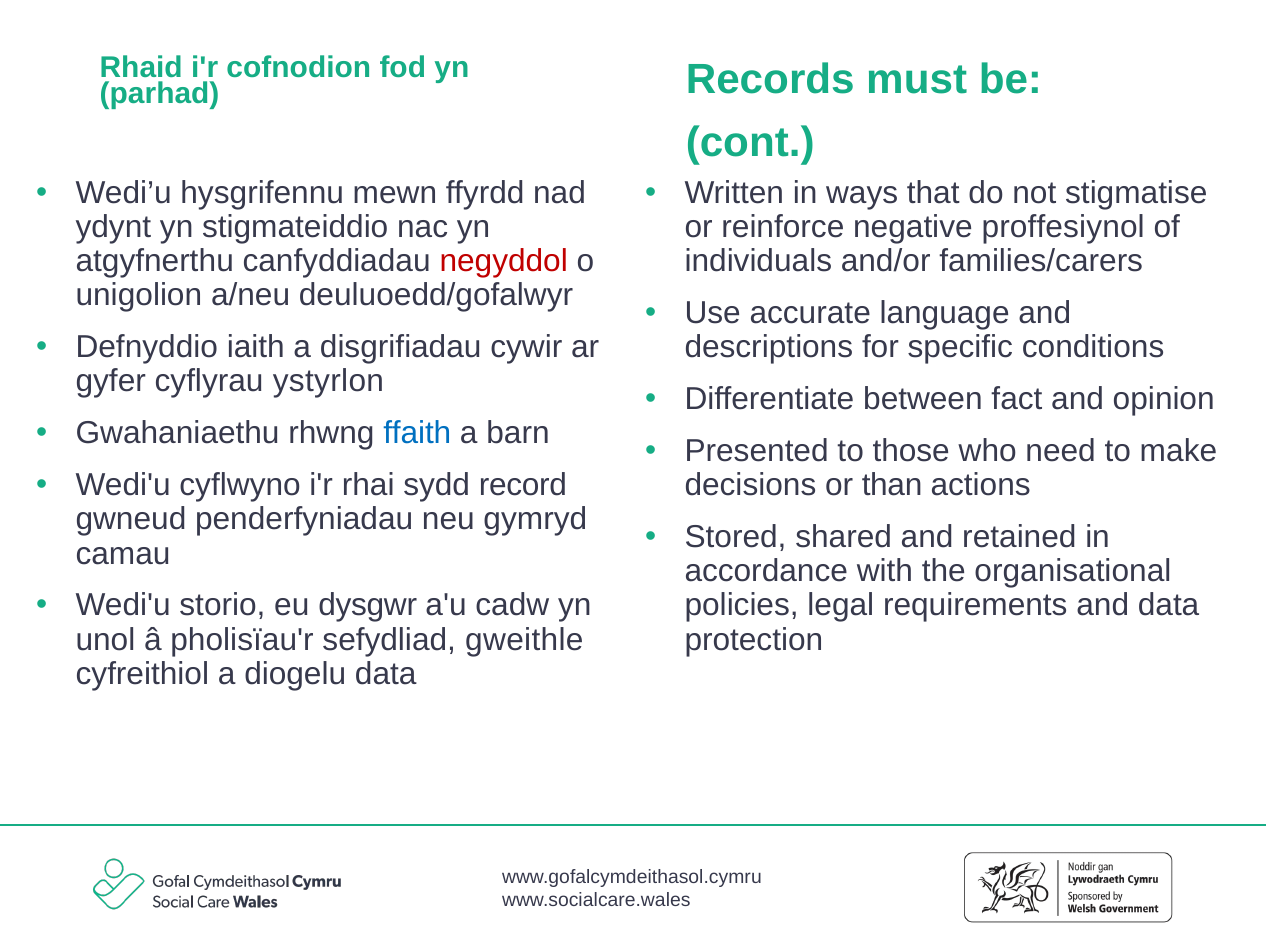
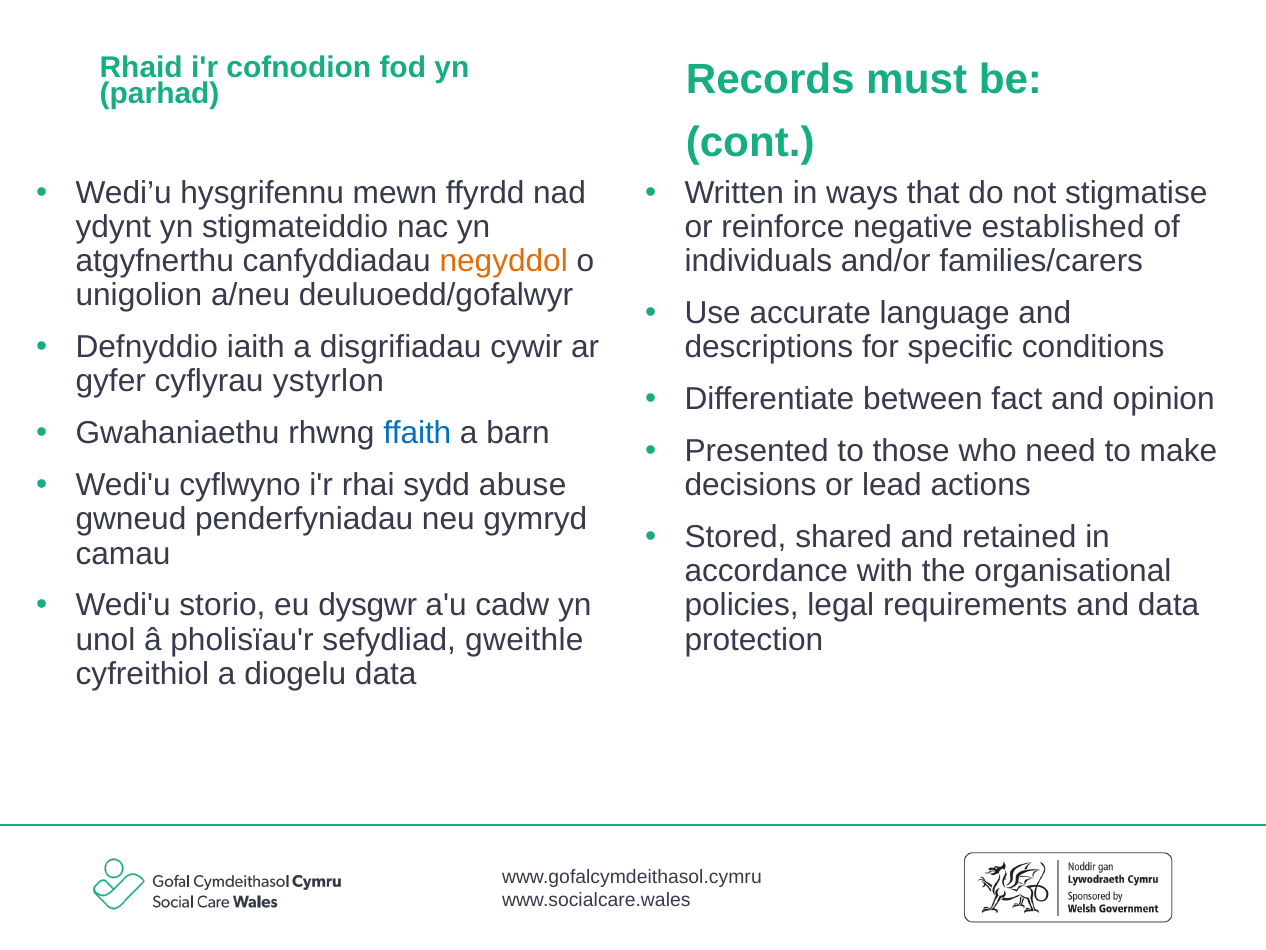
proffesiynol: proffesiynol -> established (1063, 227)
negyddol colour: red -> orange (504, 261)
record: record -> abuse (523, 485)
than: than -> lead (892, 485)
